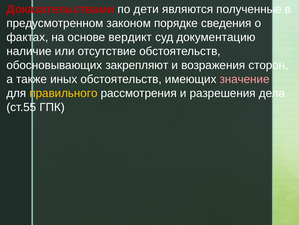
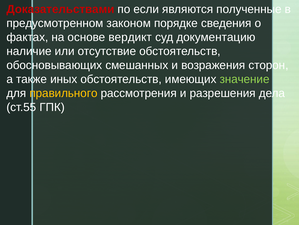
дети: дети -> если (146, 9)
закрепляют: закрепляют -> смешанных (137, 65)
значение colour: pink -> light green (245, 79)
